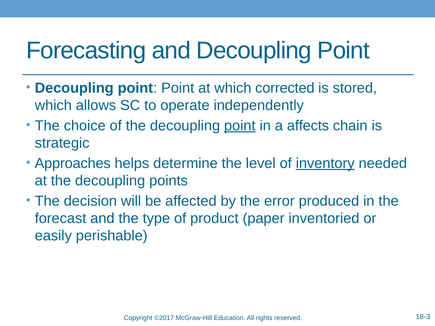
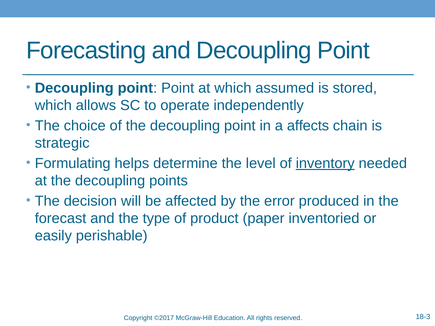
corrected: corrected -> assumed (285, 88)
point underline: present -> none (240, 126)
Approaches: Approaches -> Formulating (73, 163)
